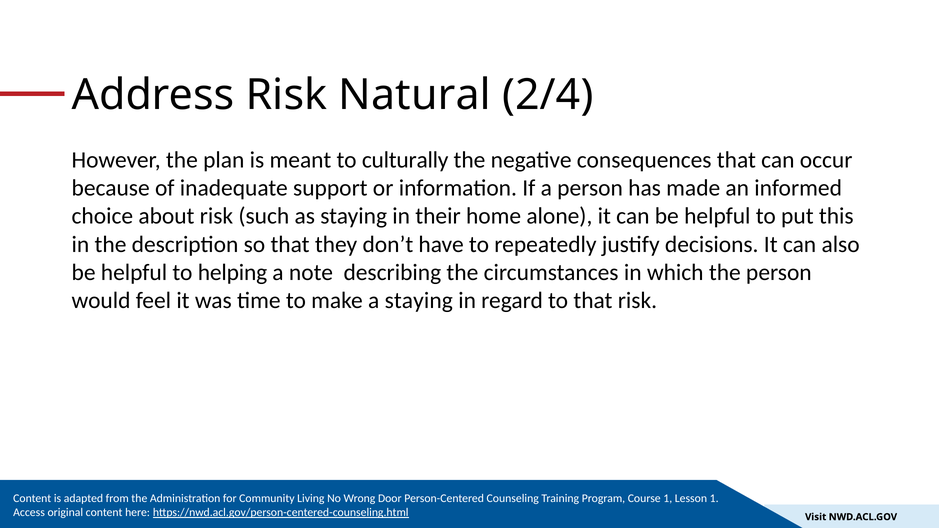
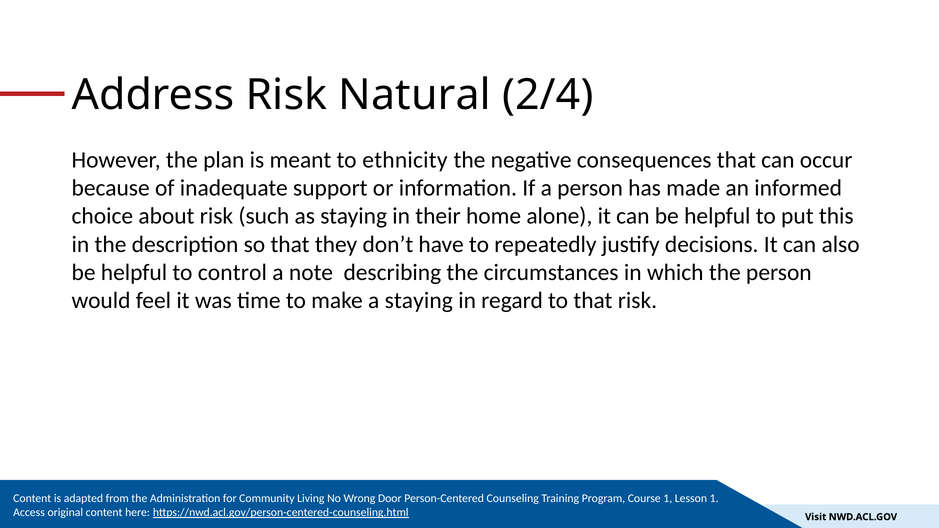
culturally: culturally -> ethnicity (405, 160)
helping: helping -> control (232, 273)
